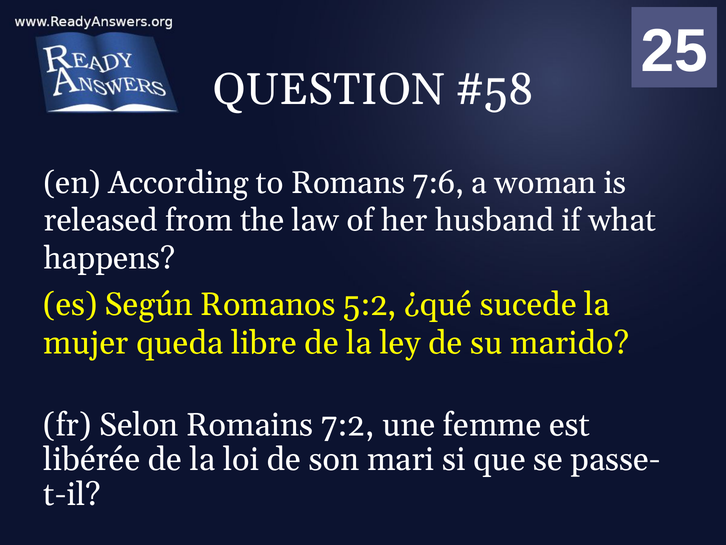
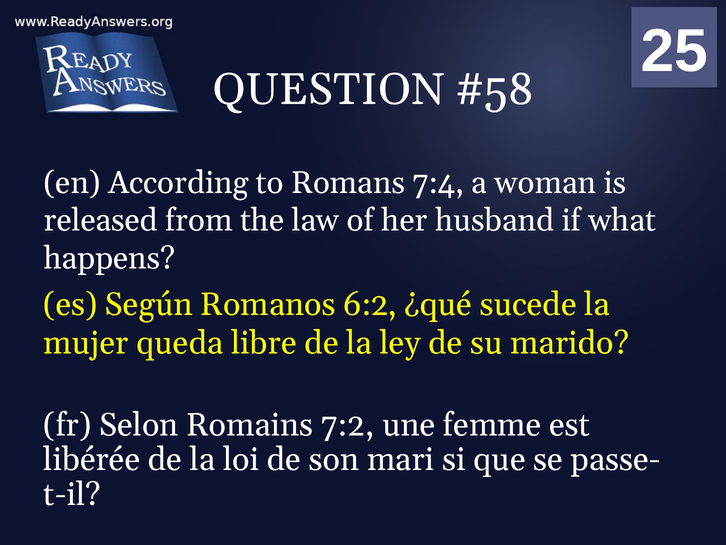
7:6: 7:6 -> 7:4 (438, 183)
5:2: 5:2 -> 6:2 (370, 304)
